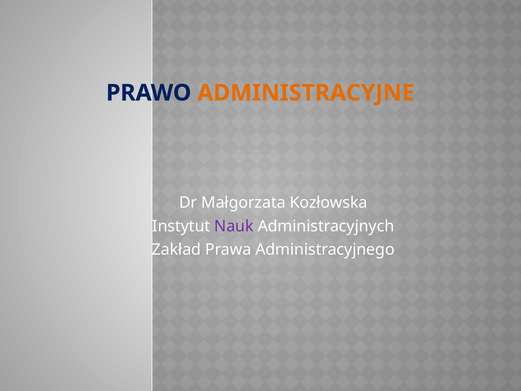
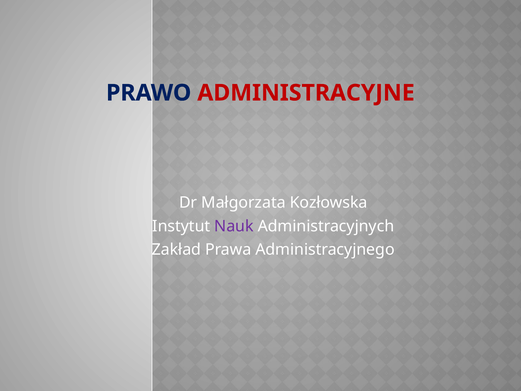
ADMINISTRACYJNE colour: orange -> red (306, 93)
